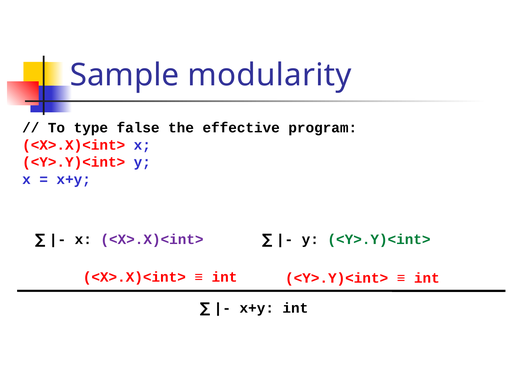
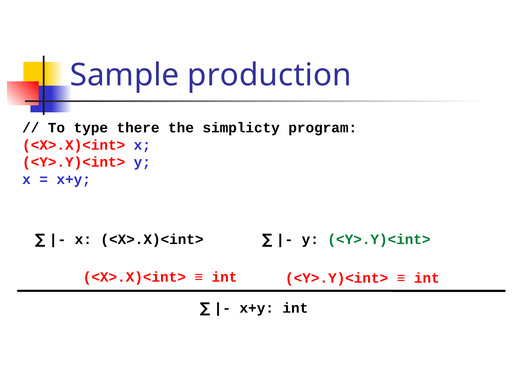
modularity: modularity -> production (270, 75)
false: false -> there (138, 128)
effective: effective -> simplicty (241, 128)
<X>.X)<int> colour: purple -> black (152, 239)
